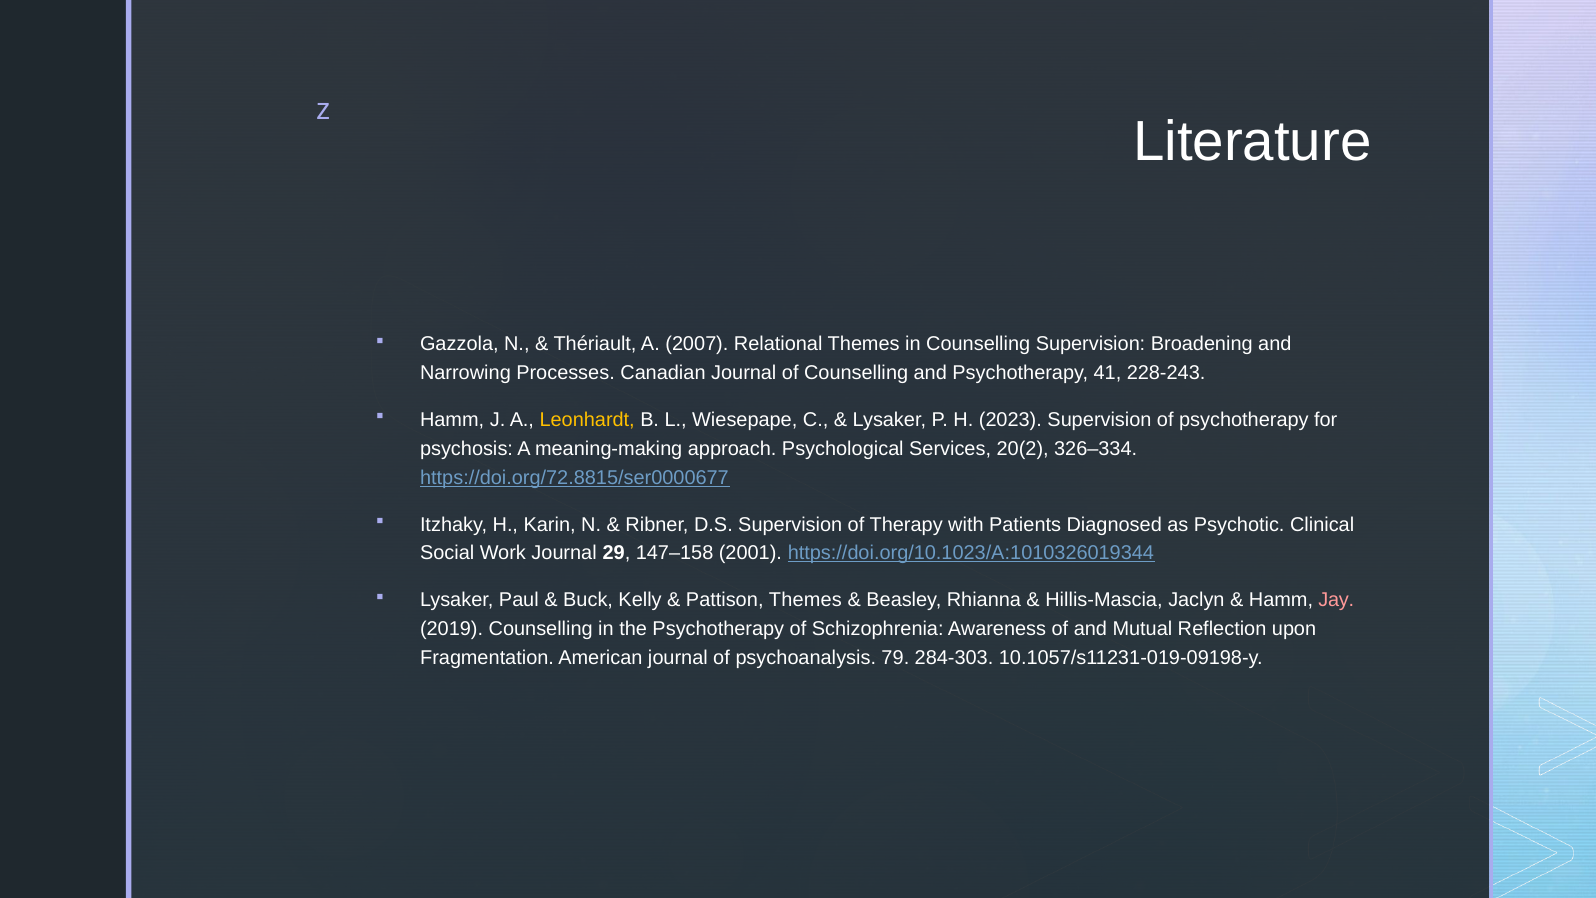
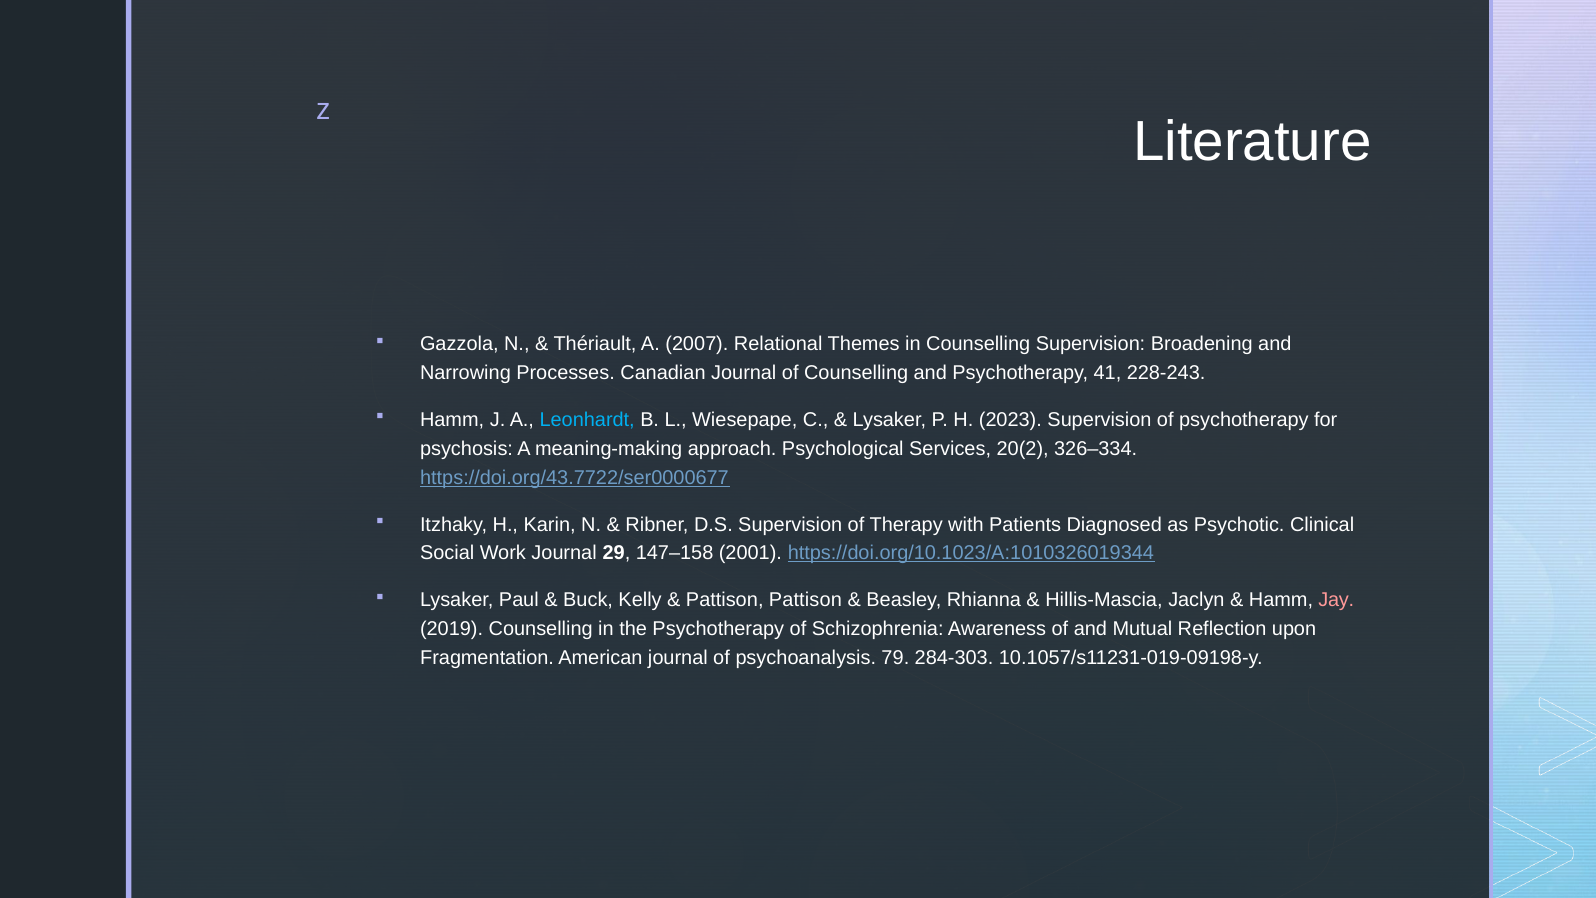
Leonhardt colour: yellow -> light blue (587, 420)
https://doi.org/72.8815/ser0000677: https://doi.org/72.8815/ser0000677 -> https://doi.org/43.7722/ser0000677 (574, 477)
Pattison Themes: Themes -> Pattison (805, 600)
